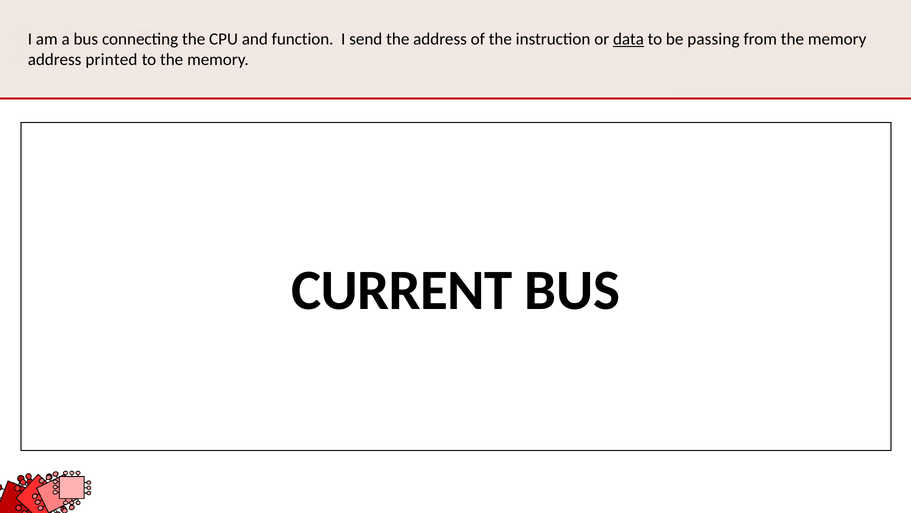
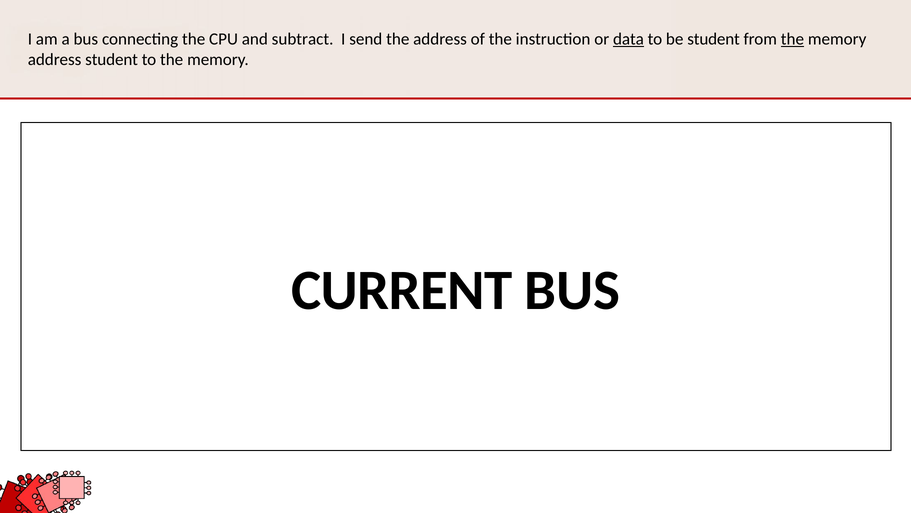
function: function -> subtract (303, 39)
be passing: passing -> student (714, 39)
the underline: none -> present (792, 39)
address printed: printed -> student (112, 60)
